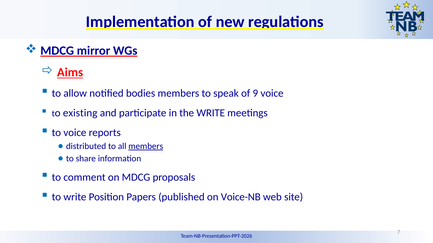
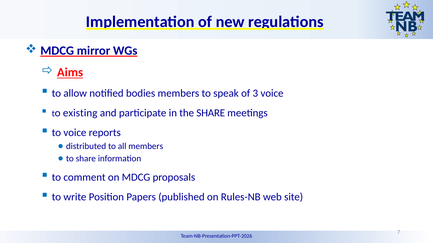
9: 9 -> 3 (255, 93)
the WRITE: WRITE -> SHARE (211, 113)
members underline: present -> none (146, 146)
Voice-NB: Voice-NB -> Rules-NB (241, 198)
